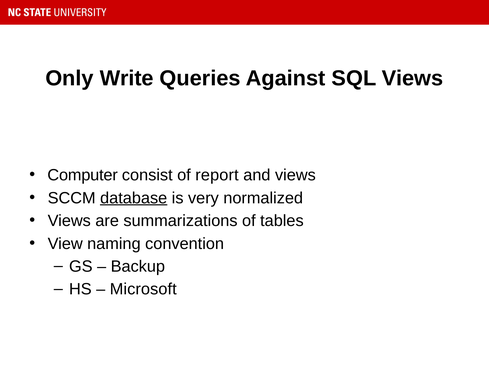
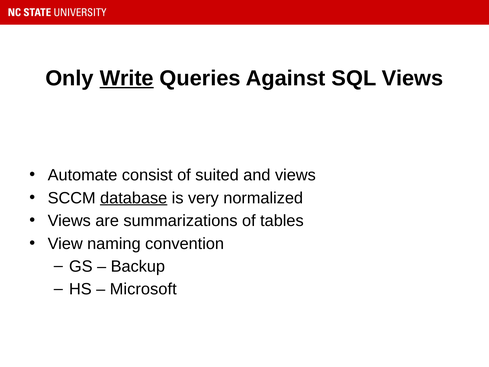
Write underline: none -> present (127, 78)
Computer: Computer -> Automate (83, 175)
report: report -> suited (217, 175)
